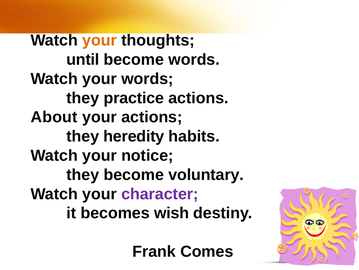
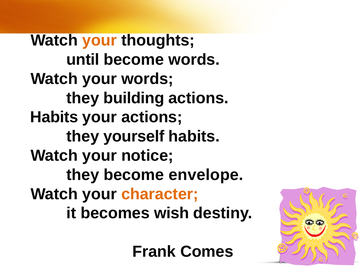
practice: practice -> building (134, 98)
About: About -> Habits (54, 117)
heredity: heredity -> yourself (134, 136)
voluntary: voluntary -> envelope (206, 174)
character colour: purple -> orange (160, 193)
